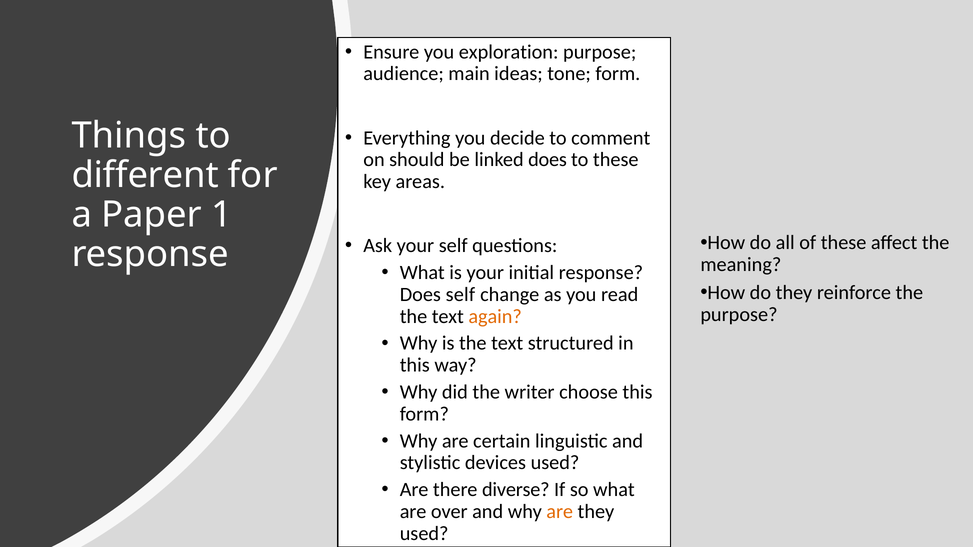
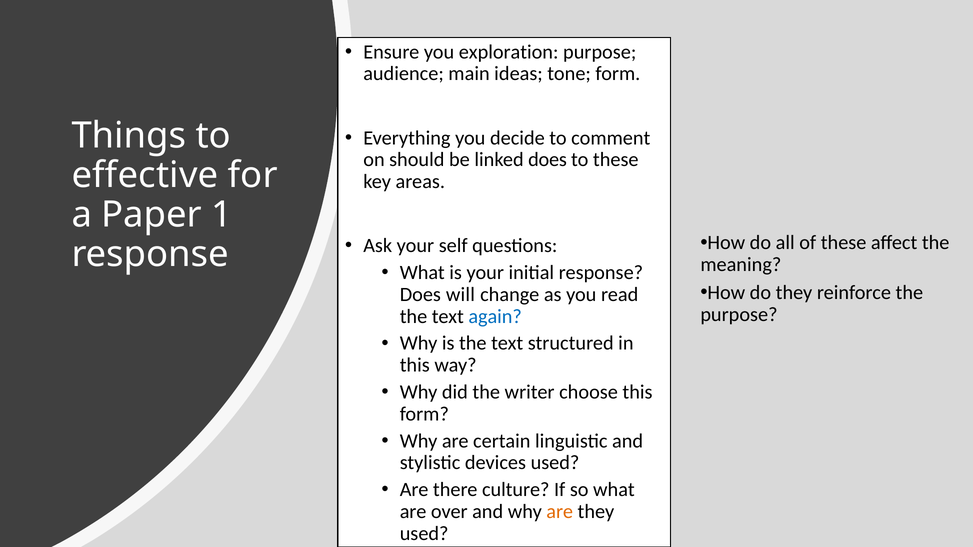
different: different -> effective (145, 175)
Does self: self -> will (460, 295)
again colour: orange -> blue (495, 316)
diverse: diverse -> culture (516, 490)
